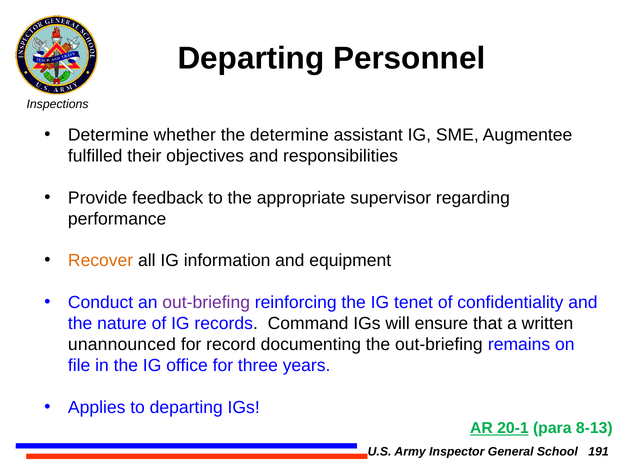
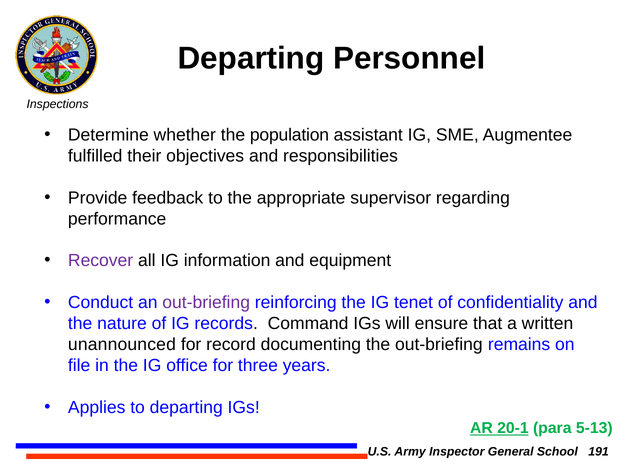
the determine: determine -> population (290, 135)
Recover colour: orange -> purple (101, 261)
8-13: 8-13 -> 5-13 (594, 429)
